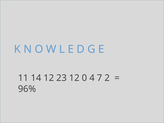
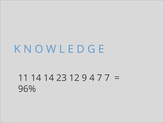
14 12: 12 -> 14 (49, 78)
0: 0 -> 9 (84, 78)
7 2: 2 -> 7 (107, 78)
